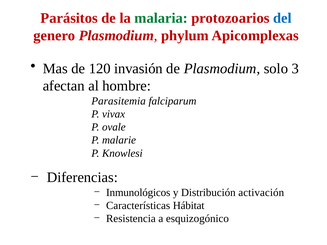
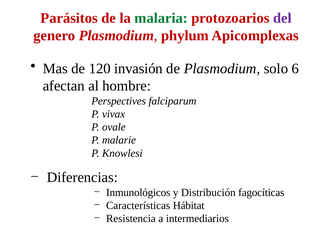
del colour: blue -> purple (282, 18)
3: 3 -> 6 (295, 69)
Parasitemia: Parasitemia -> Perspectives (119, 101)
activación: activación -> fagocíticas (261, 193)
esquizogónico: esquizogónico -> intermediarios (197, 219)
